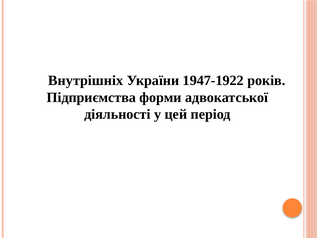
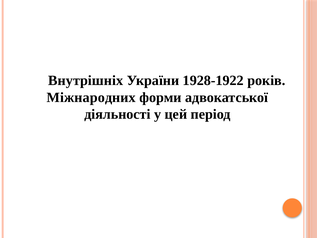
1947-1922: 1947-1922 -> 1928-1922 (213, 80)
Підприємства: Підприємства -> Міжнародних (91, 97)
